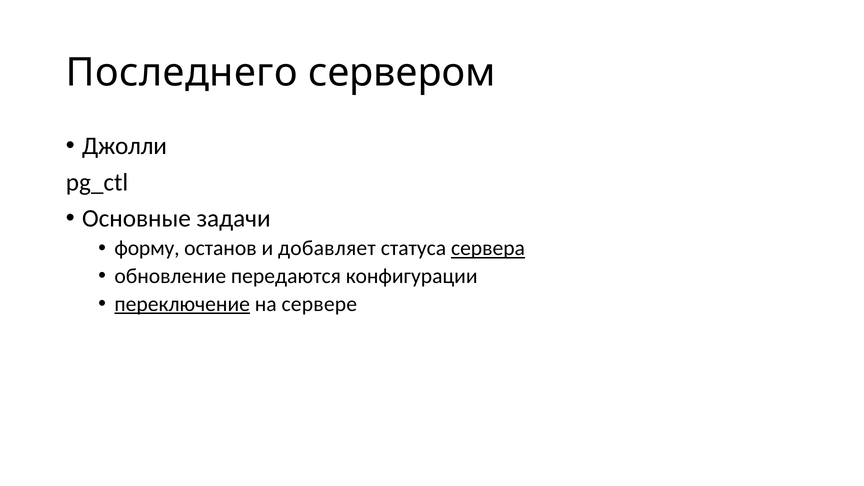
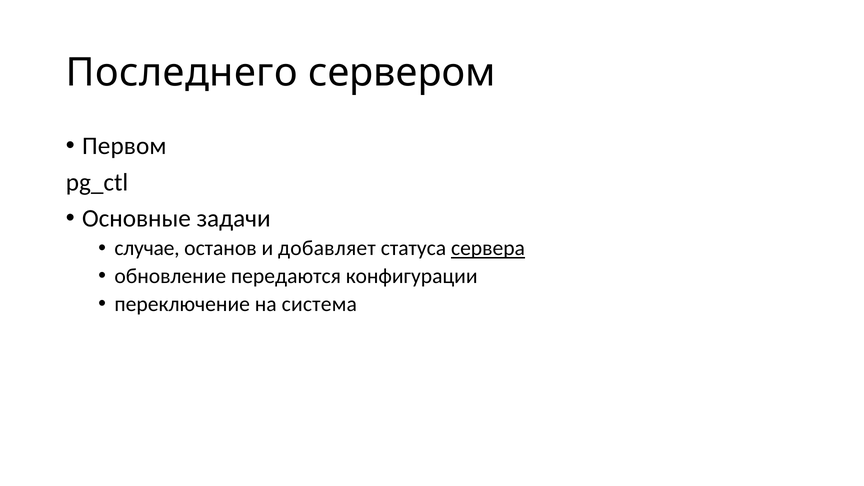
Джолли: Джолли -> Первом (124, 146)
форму: форму -> случае (147, 248)
переключение underline: present -> none (182, 304)
сервере: сервере -> система (319, 304)
